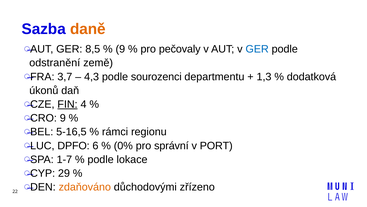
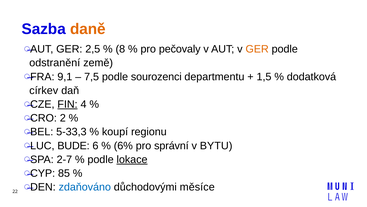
8,5: 8,5 -> 2,5 (93, 49)
9: 9 -> 8 (120, 49)
GER colour: blue -> orange (257, 49)
3,7: 3,7 -> 9,1 (65, 77)
4,3: 4,3 -> 7,5 (92, 77)
1,3: 1,3 -> 1,5 (264, 77)
úkonů: úkonů -> církev (44, 90)
CRO 9: 9 -> 2 (63, 118)
5-16,5: 5-16,5 -> 5-33,3 (71, 132)
rámci: rámci -> koupí (115, 132)
DPFO: DPFO -> BUDE (74, 145)
0%: 0% -> 6% (123, 145)
PORT: PORT -> BYTU (216, 145)
1-7: 1-7 -> 2-7 (64, 159)
lokace underline: none -> present (132, 159)
29: 29 -> 85 (64, 173)
zdaňováno colour: orange -> blue (85, 187)
zřízeno: zřízeno -> měsíce (197, 187)
